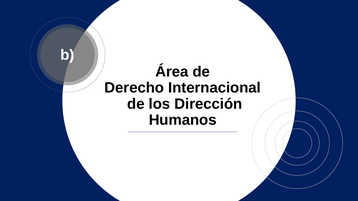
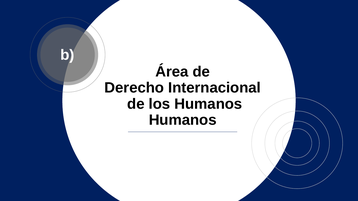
los Dirección: Dirección -> Humanos (208, 104)
